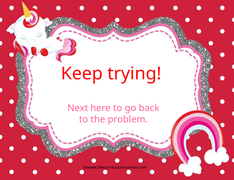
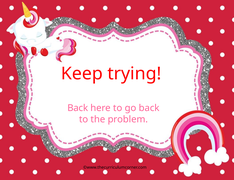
Next: Next -> Back (78, 109)
